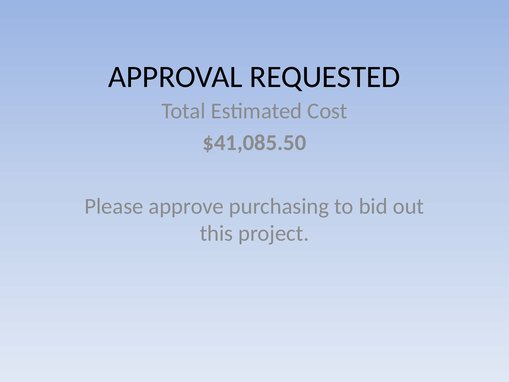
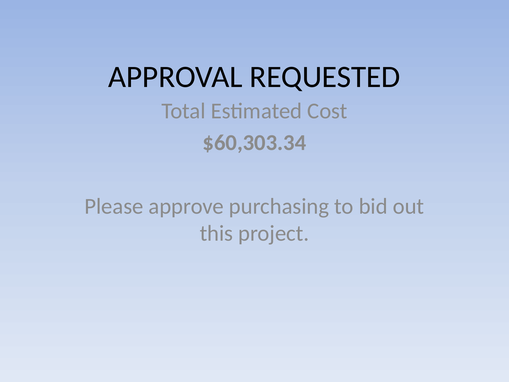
$41,085.50: $41,085.50 -> $60,303.34 (254, 143)
